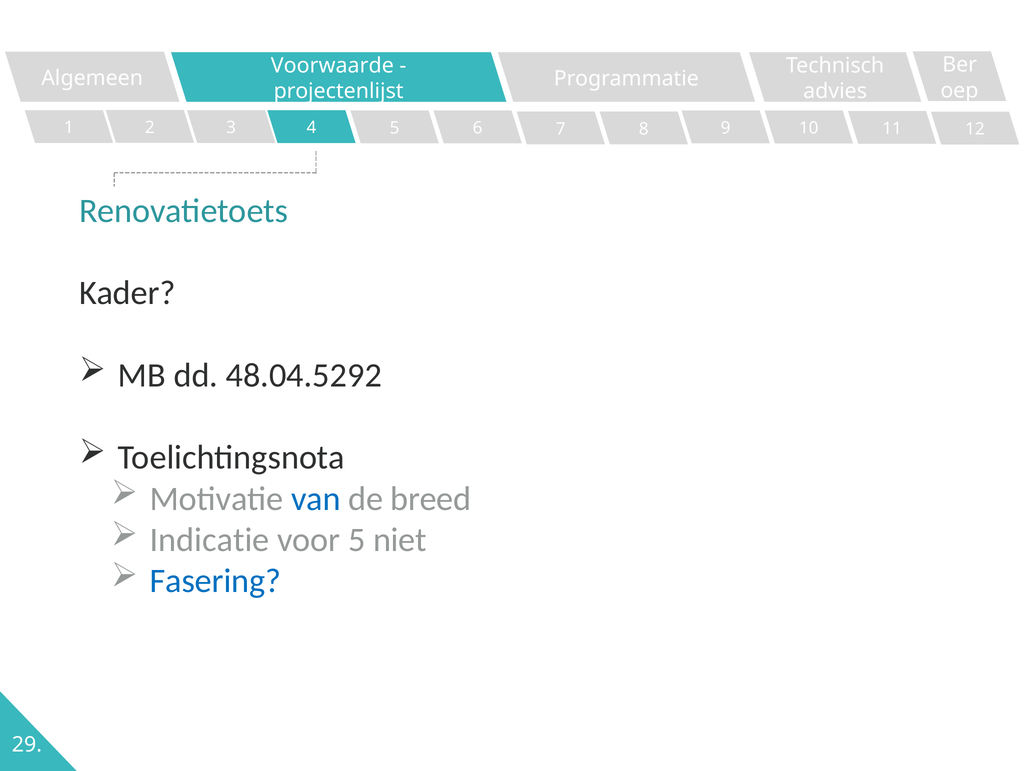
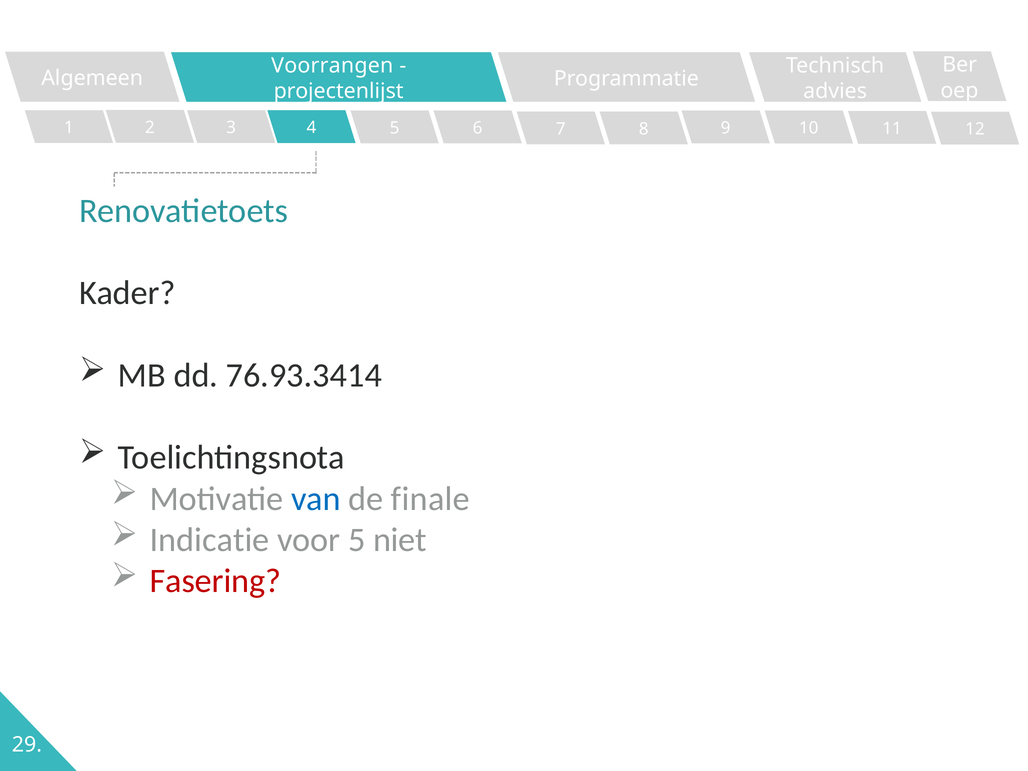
Voorwaarde: Voorwaarde -> Voorrangen (332, 66)
48.04.5292: 48.04.5292 -> 76.93.3414 (304, 375)
breed: breed -> finale (430, 499)
Fasering colour: blue -> red (215, 581)
